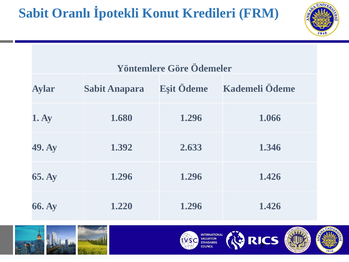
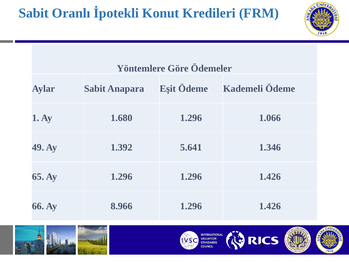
2.633: 2.633 -> 5.641 (191, 147)
1.220: 1.220 -> 8.966 (121, 206)
